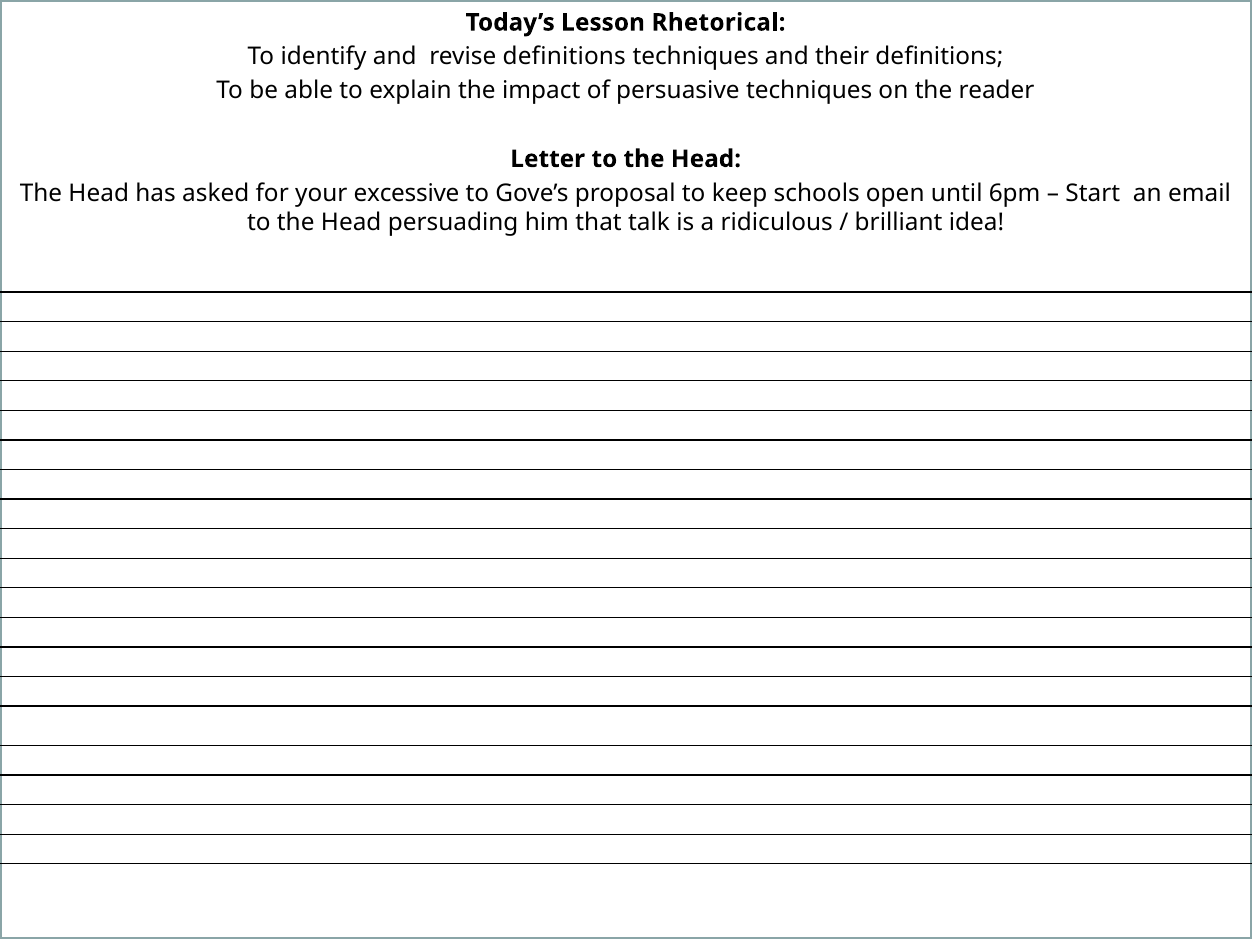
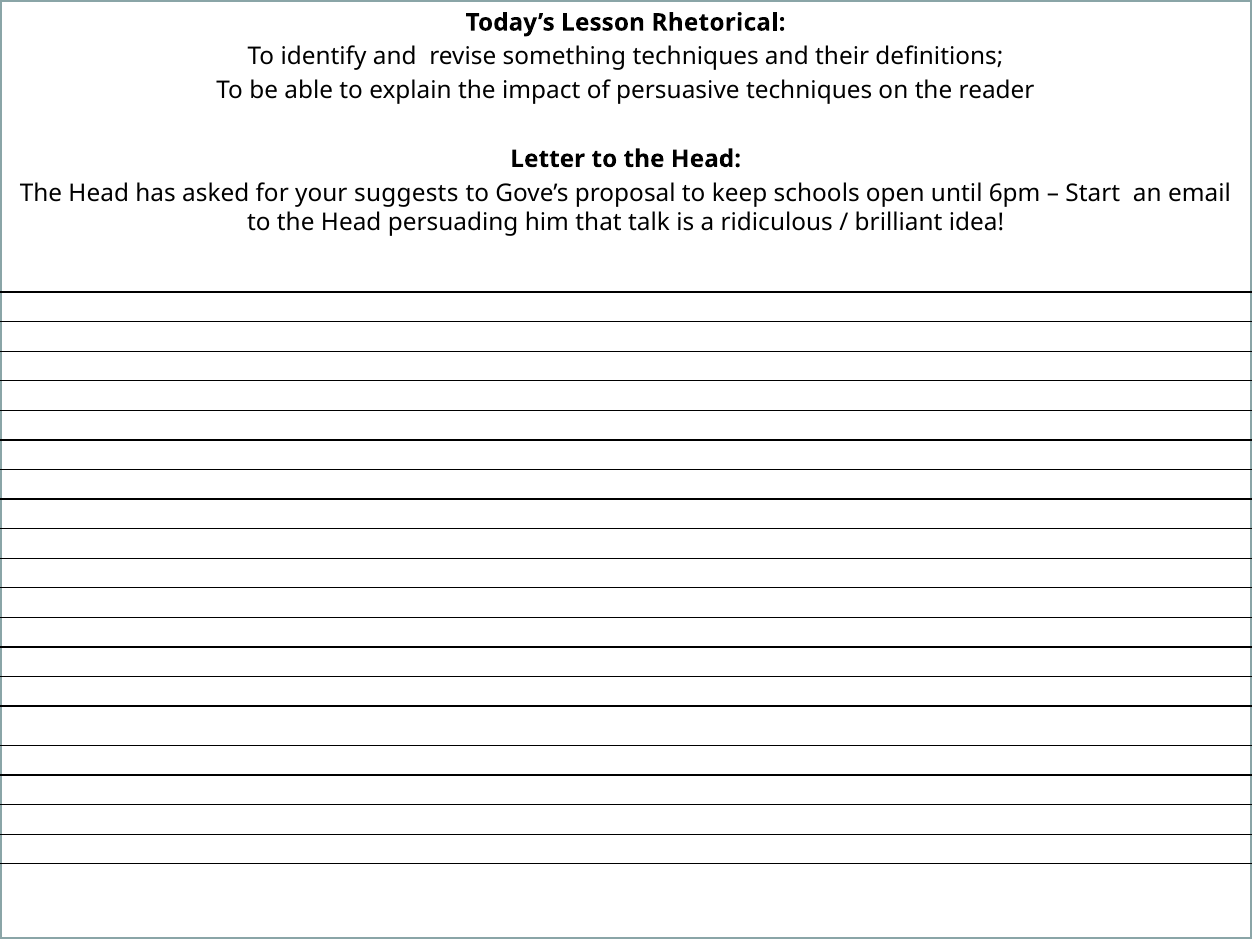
revise definitions: definitions -> something (564, 57)
excessive: excessive -> suggests (406, 193)
